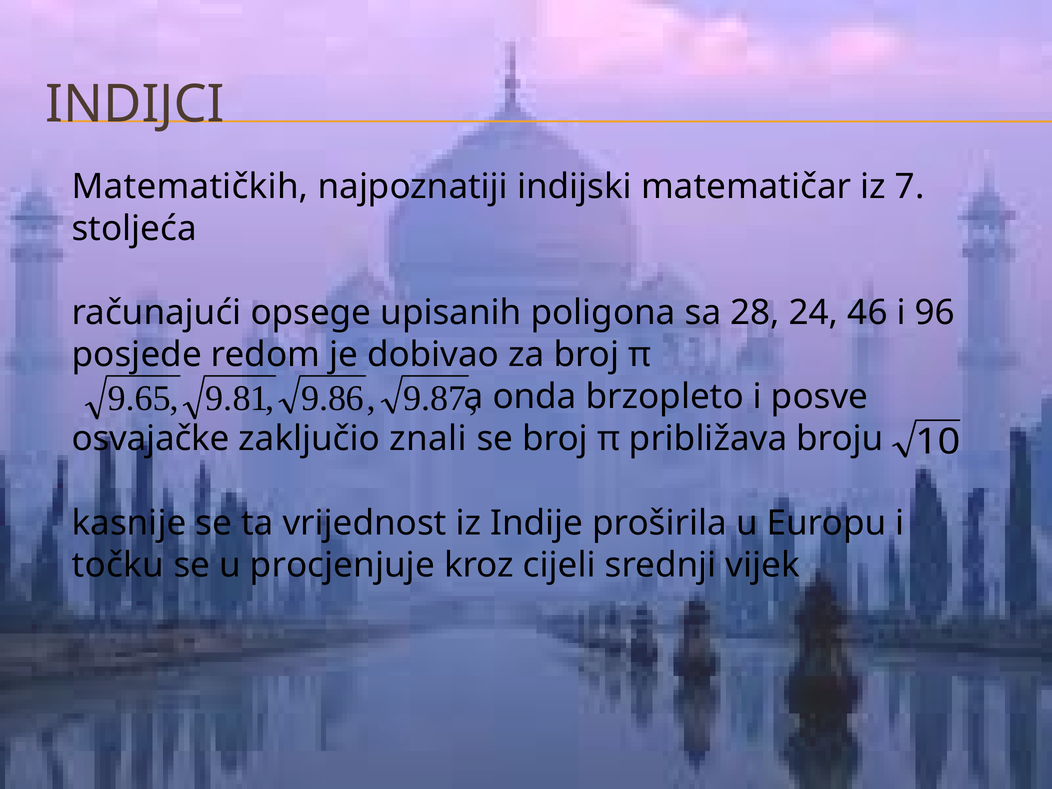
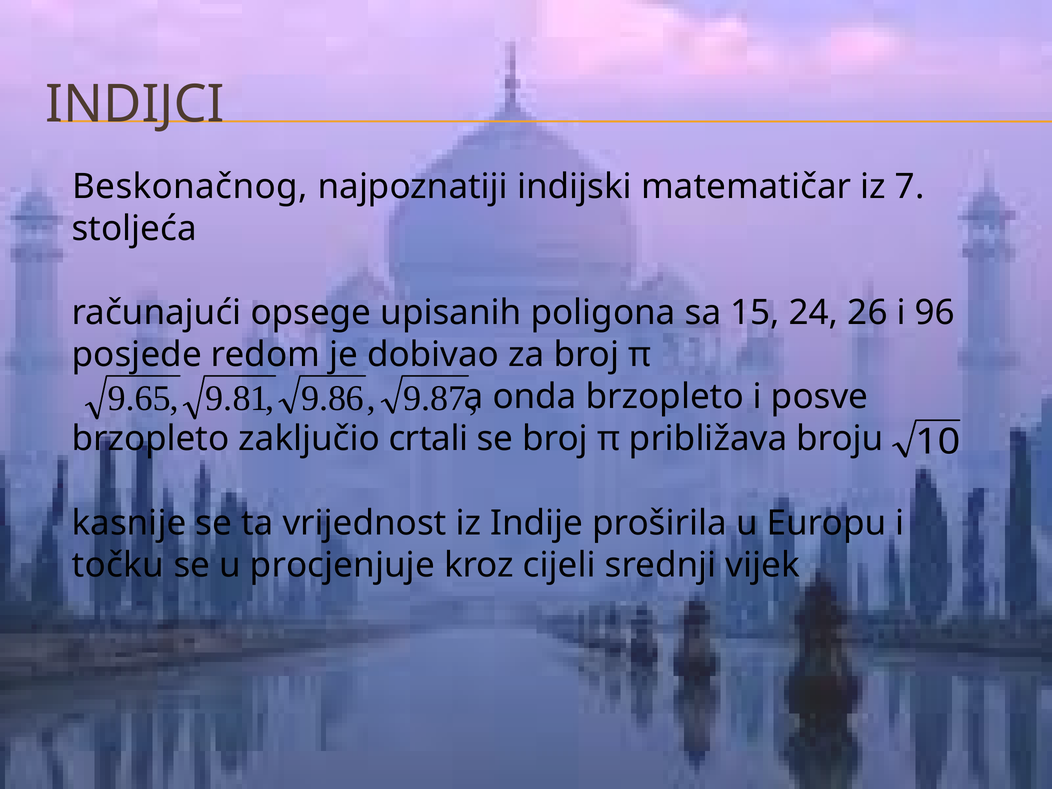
Matematičkih: Matematičkih -> Beskonačnog (190, 186)
28: 28 -> 15 (755, 313)
46: 46 -> 26 (868, 313)
osvajačke: osvajačke -> brzopleto (150, 439)
znali: znali -> crtali (429, 439)
